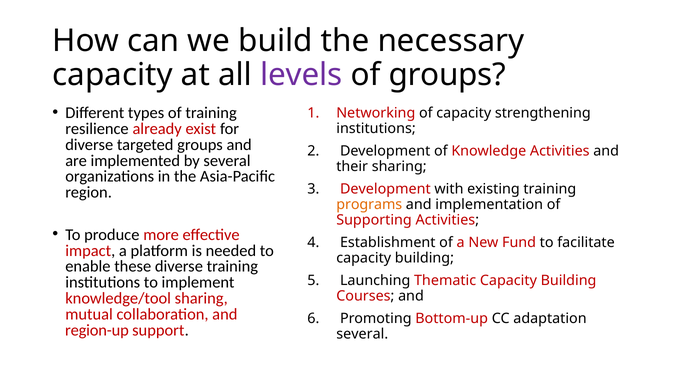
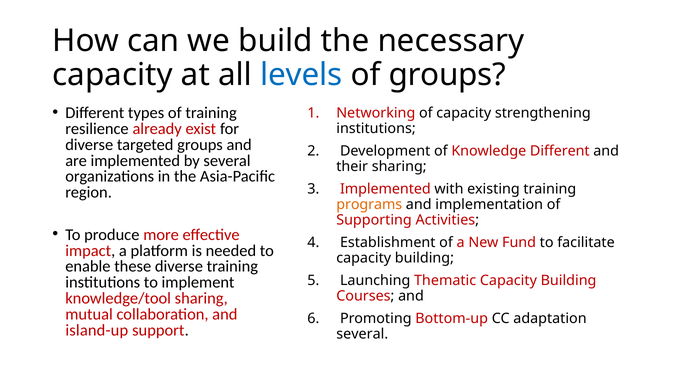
levels colour: purple -> blue (301, 75)
Knowledge Activities: Activities -> Different (560, 151)
Development: Development -> Implemented (385, 189)
region-up: region-up -> island-up (97, 331)
